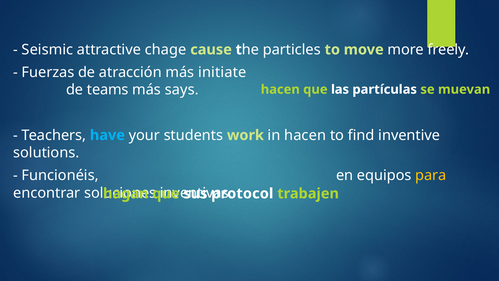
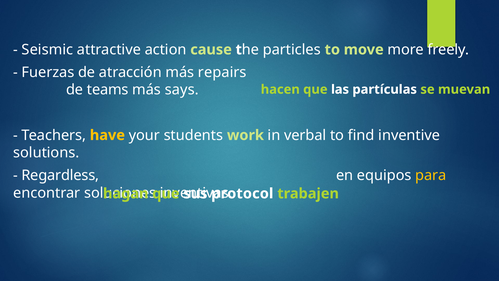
chage: chage -> action (166, 50)
initiate: initiate -> repairs (222, 72)
have colour: light blue -> yellow (107, 135)
in hacen: hacen -> verbal (305, 135)
Funcionéis: Funcionéis -> Regardless (60, 175)
